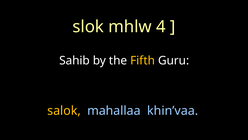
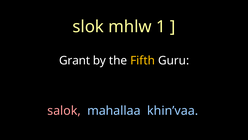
4: 4 -> 1 (161, 27)
Sahib: Sahib -> Grant (75, 60)
salok colour: yellow -> pink (64, 110)
